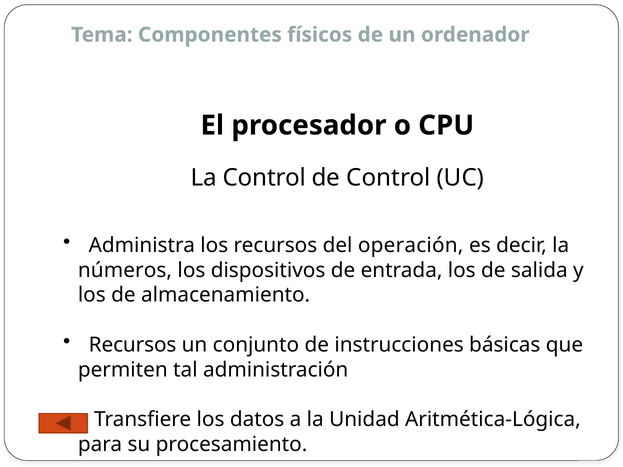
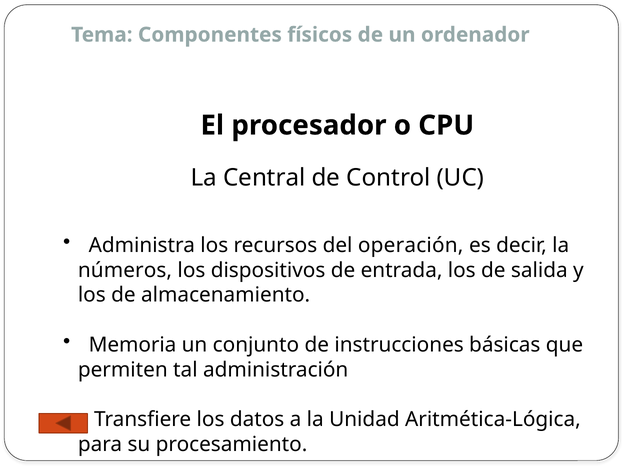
La Control: Control -> Central (264, 178)
Recursos: Recursos -> Memoria (133, 345)
